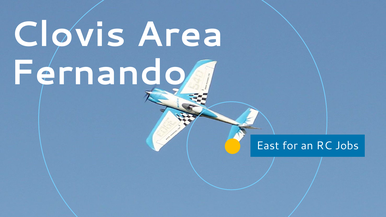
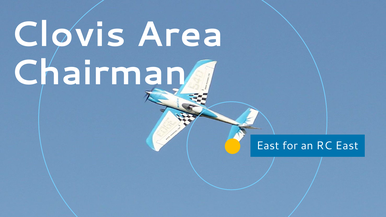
Fernando: Fernando -> Chairman (99, 73)
RC Jobs: Jobs -> East (347, 146)
